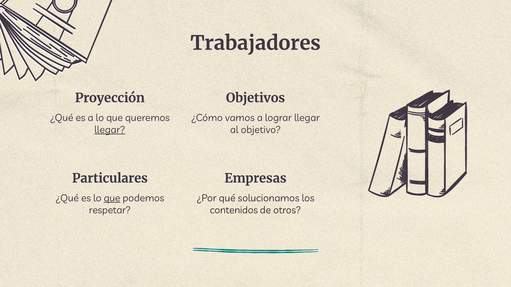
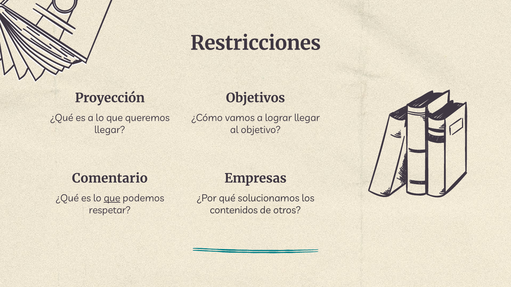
Trabajadores: Trabajadores -> Restricciones (256, 43)
llegar underline: present -> none (110, 130)
Particulares: Particulares -> Comentario (110, 179)
